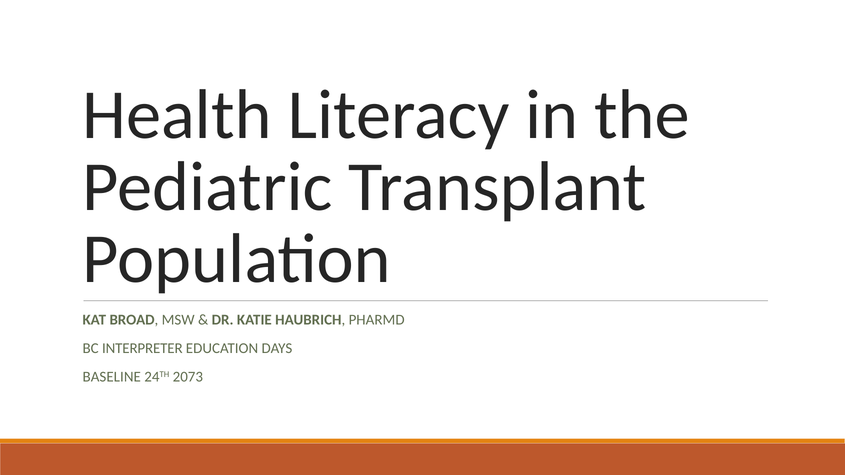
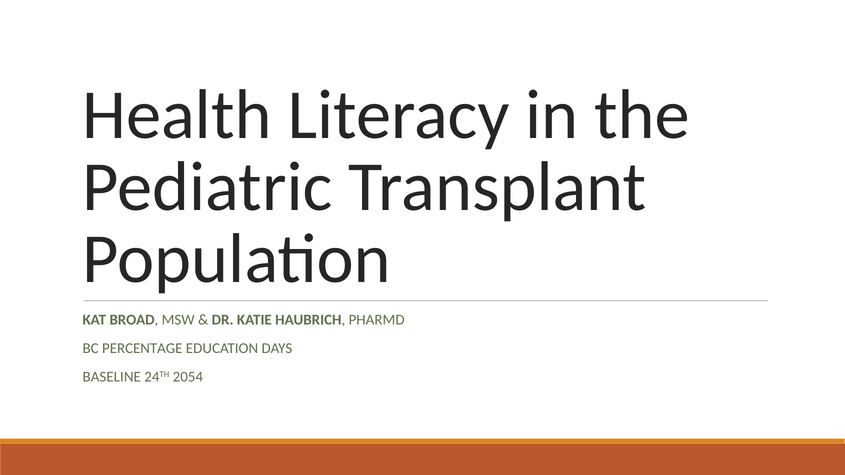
INTERPRETER: INTERPRETER -> PERCENTAGE (142, 348)
2073: 2073 -> 2054 (188, 377)
